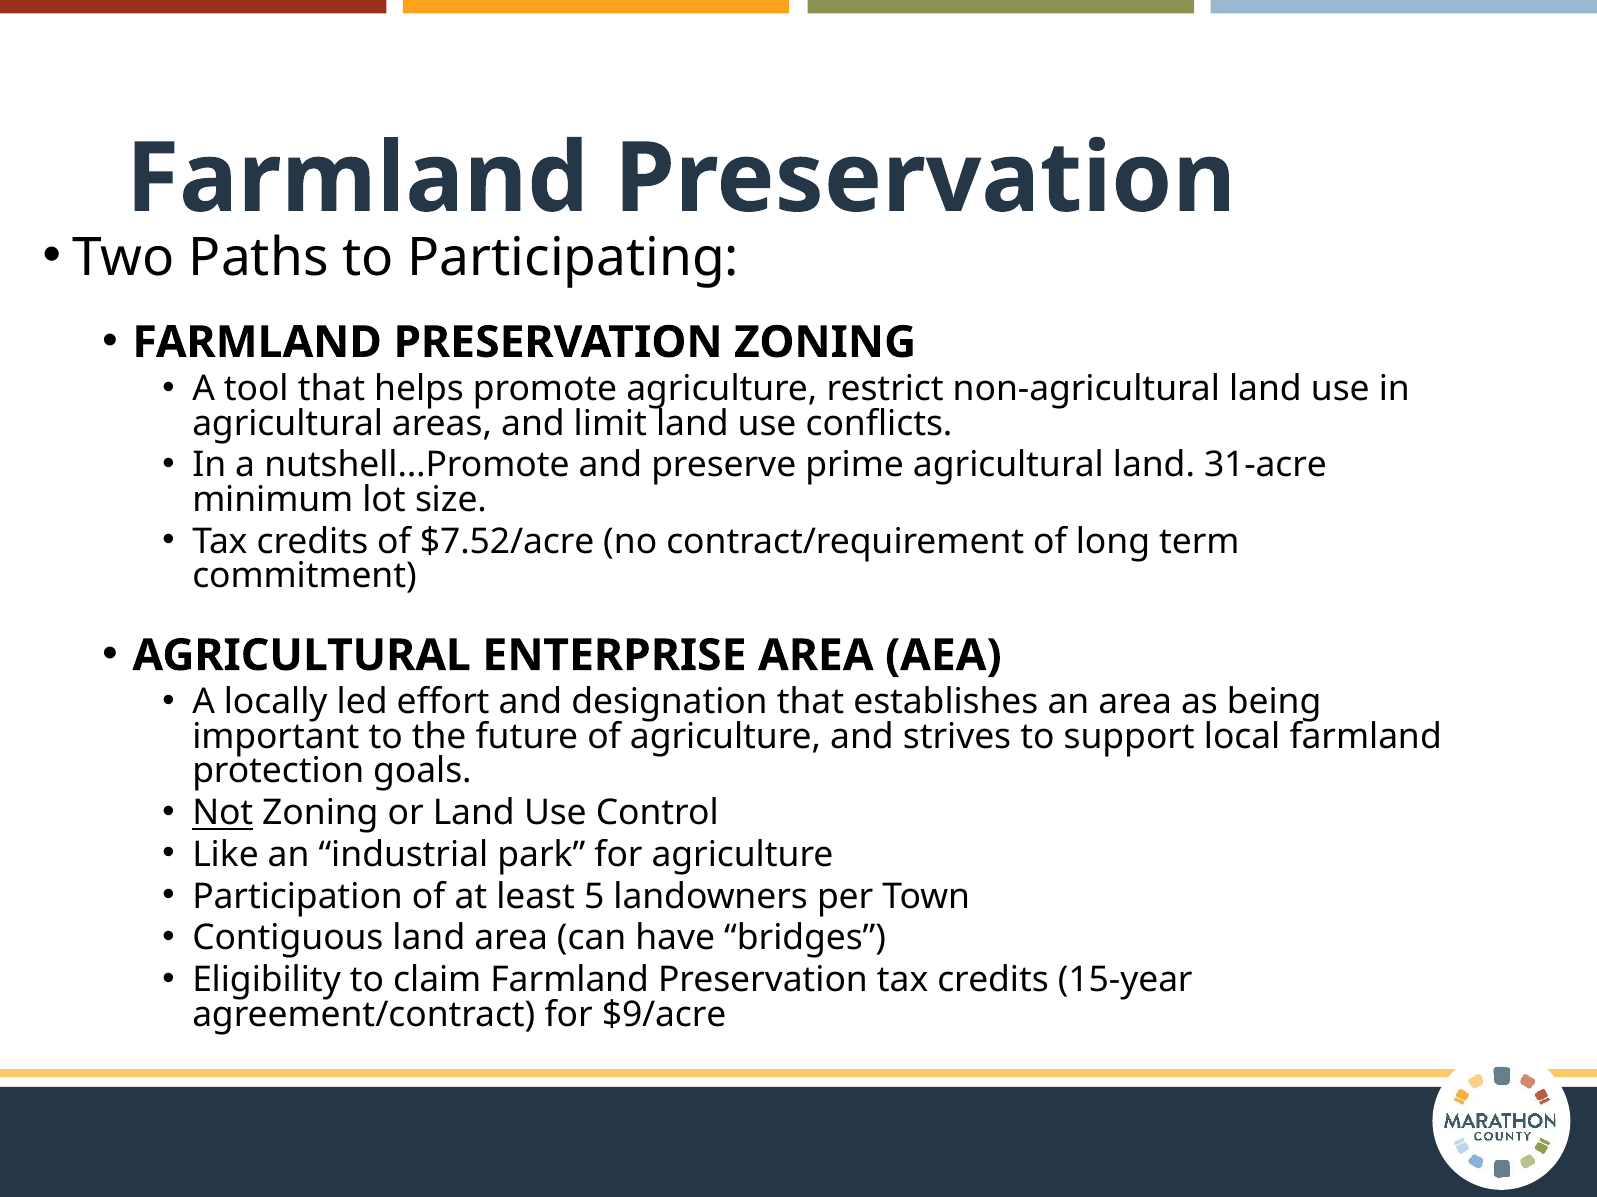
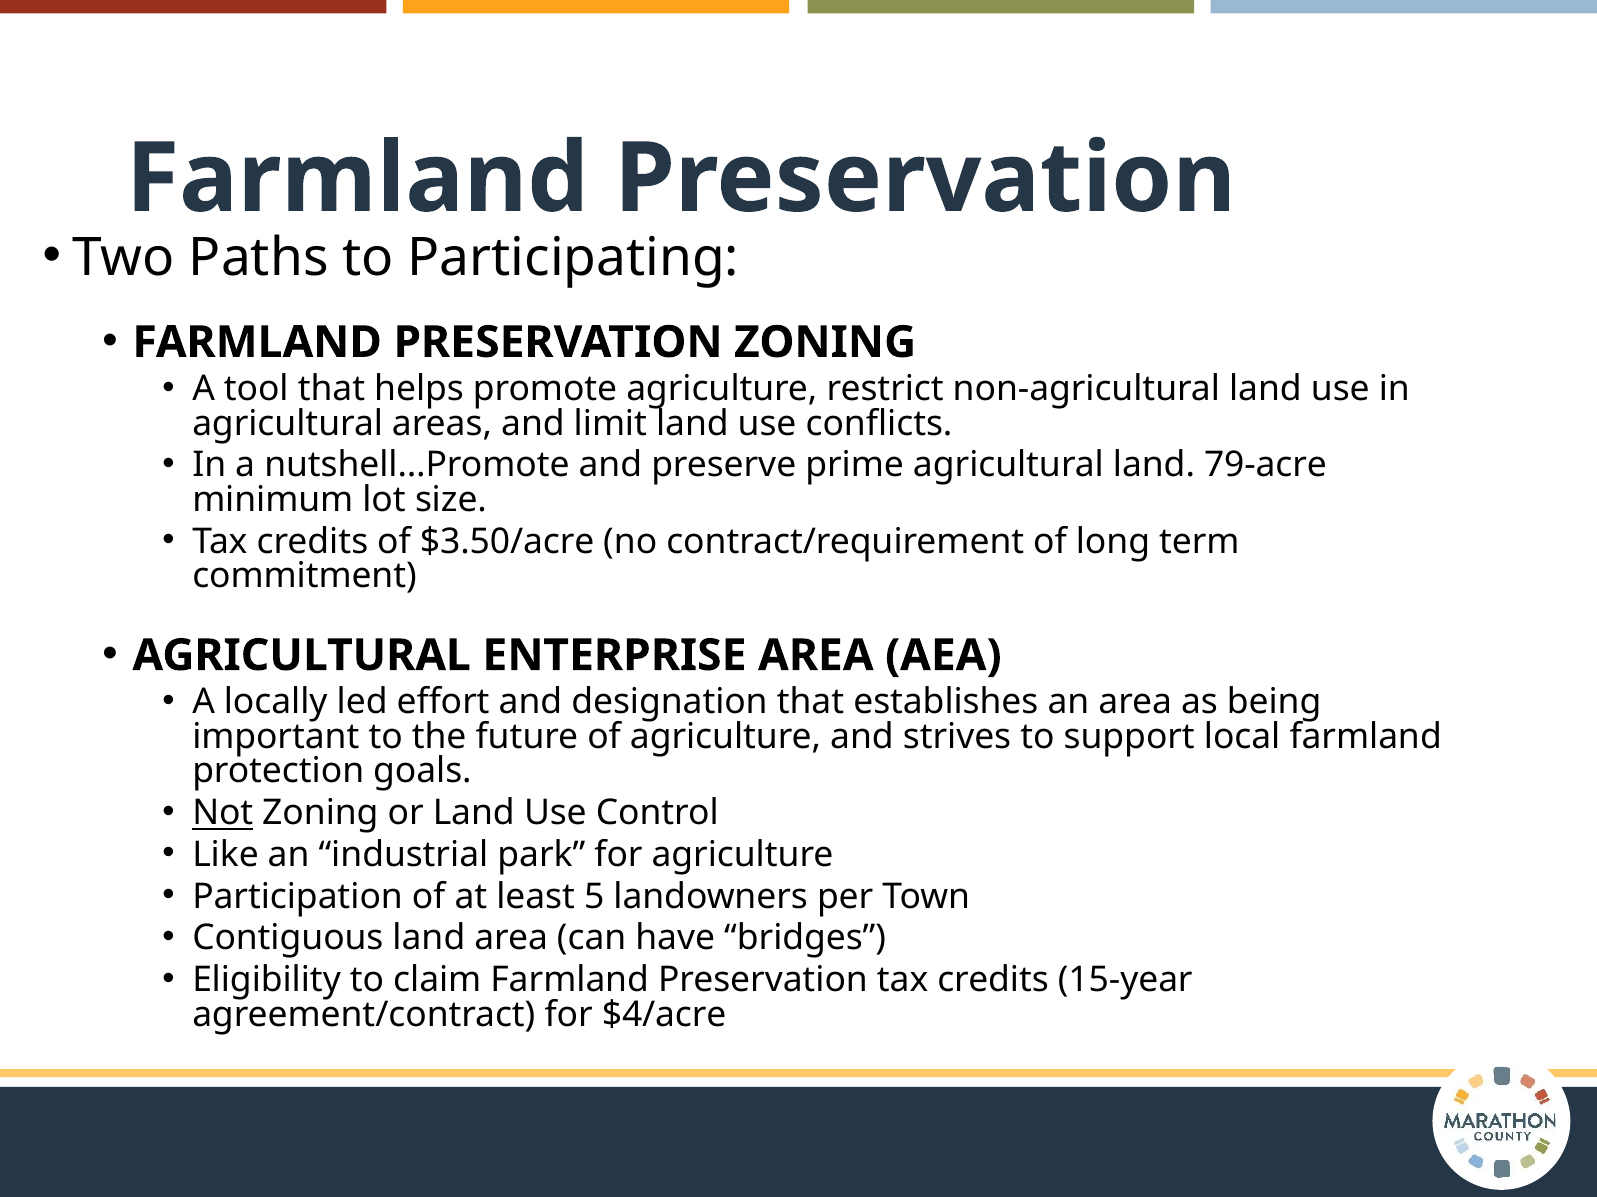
31-acre: 31-acre -> 79-acre (1265, 465)
$7.52/acre: $7.52/acre -> $3.50/acre (507, 542)
$9/acre: $9/acre -> $4/acre (664, 1015)
